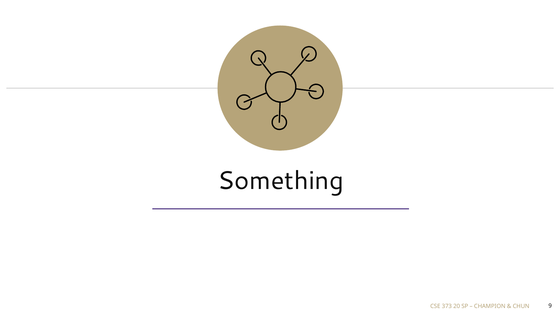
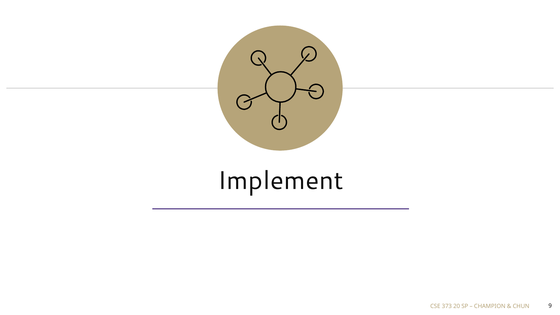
Something: Something -> Implement (281, 181)
